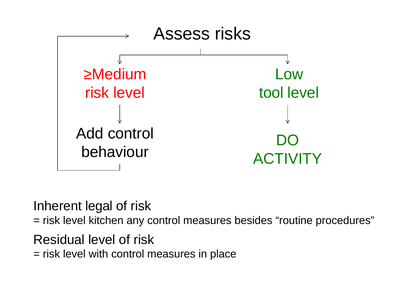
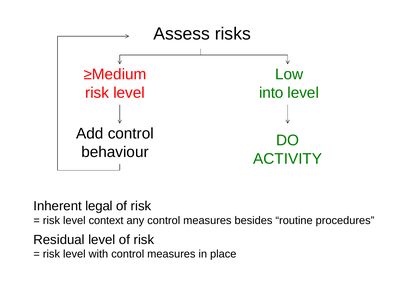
tool: tool -> into (271, 93)
kitchen: kitchen -> context (106, 220)
